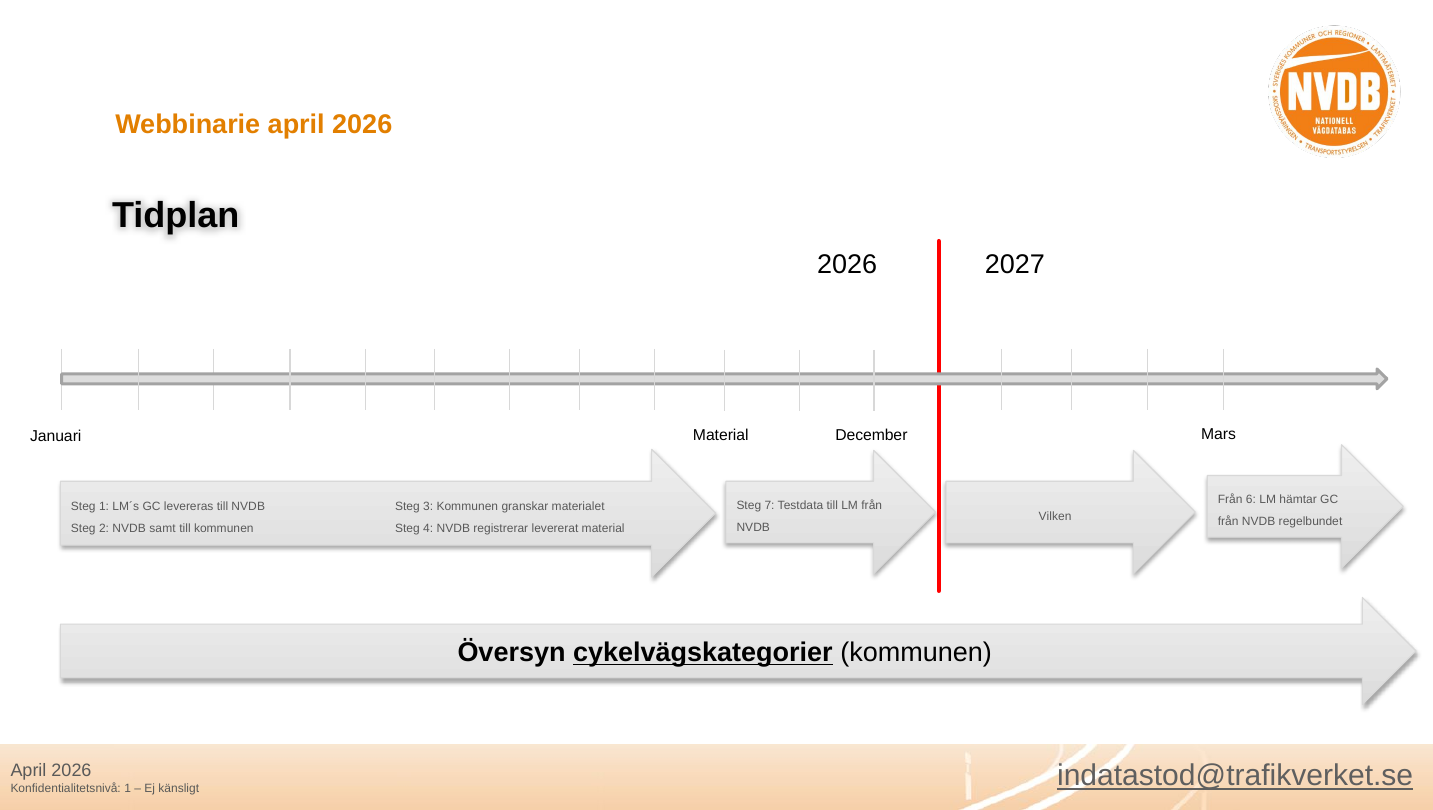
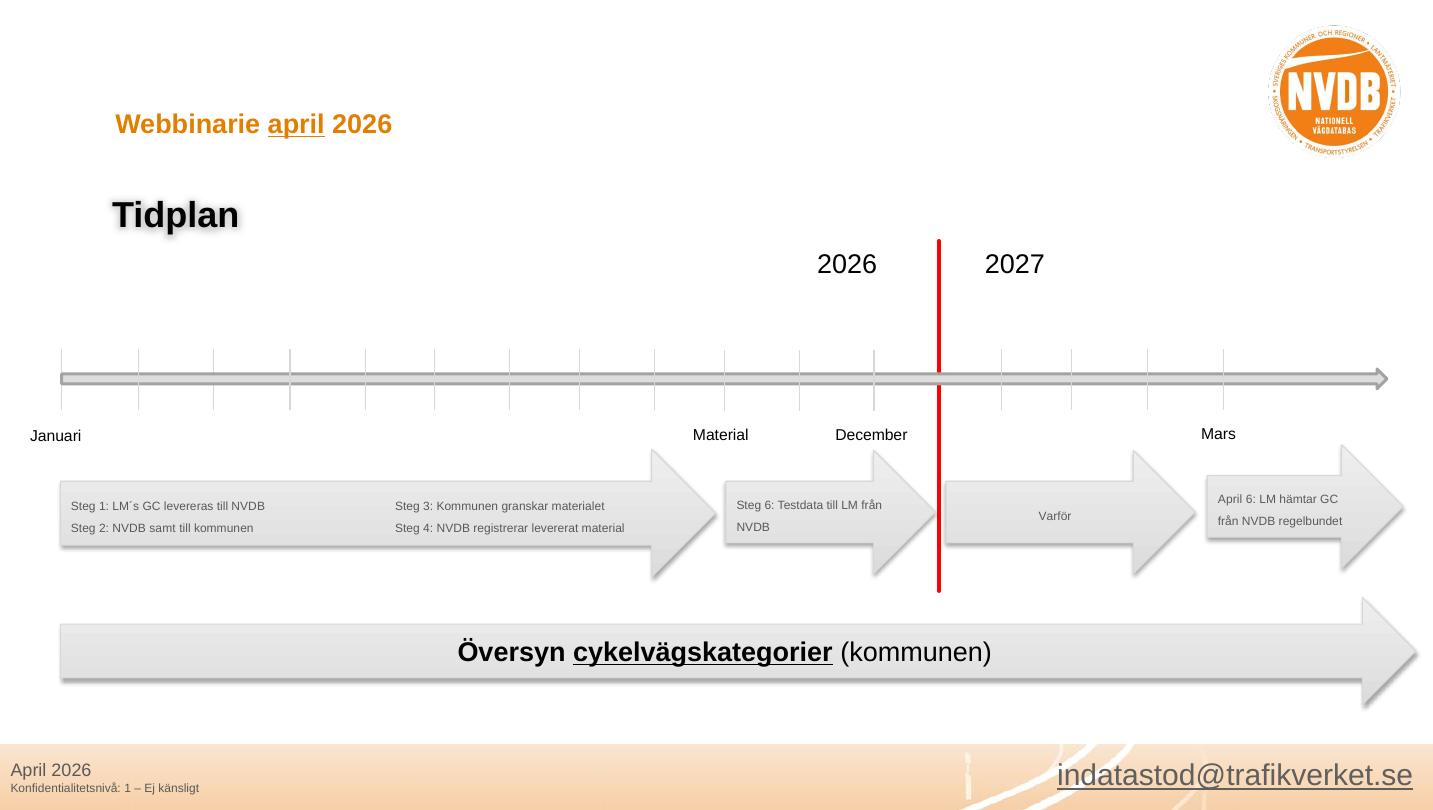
april underline: none -> present (296, 125)
Från: Från -> April (1230, 500)
Steg 7: 7 -> 6 (770, 506)
Vilken: Vilken -> Varför (1055, 517)
